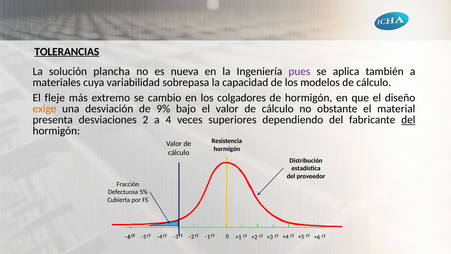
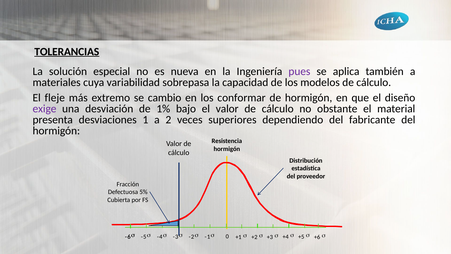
plancha: plancha -> especial (112, 71)
colgadores: colgadores -> conformar (242, 98)
exige colour: orange -> purple (44, 109)
9%: 9% -> 1% (163, 109)
2: 2 -> 1 (145, 120)
4: 4 -> 2 (168, 120)
del underline: present -> none (408, 120)
